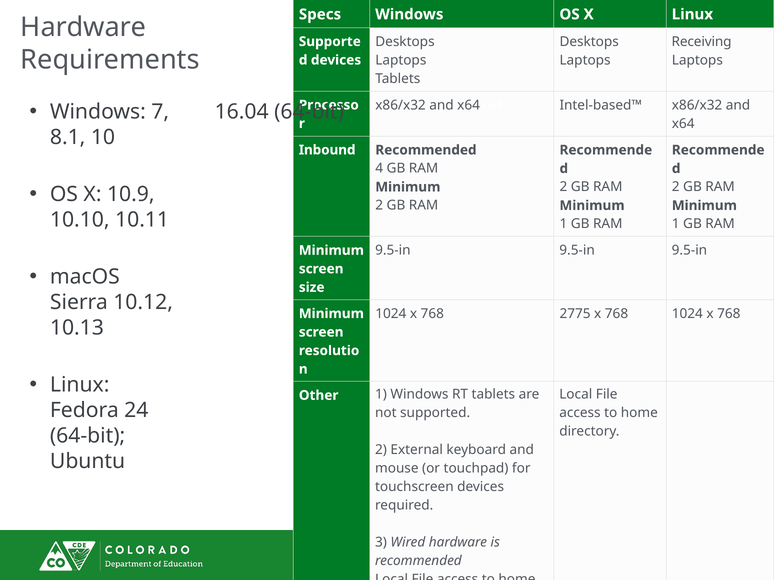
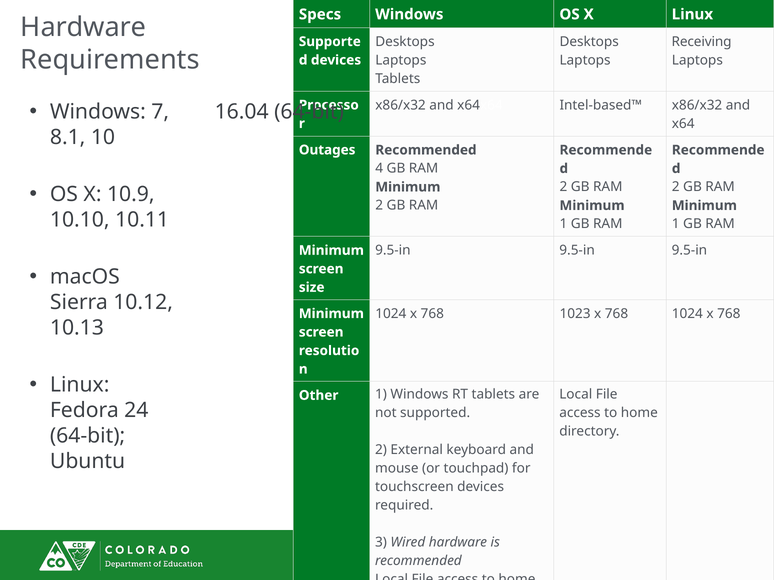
Inbound: Inbound -> Outages (327, 150)
2775: 2775 -> 1023 (575, 314)
